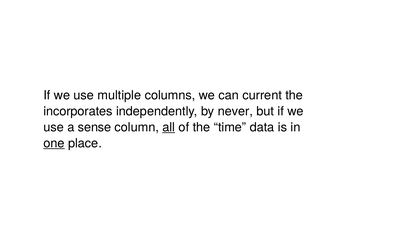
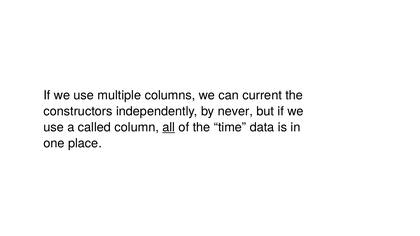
incorporates: incorporates -> constructors (78, 111)
sense: sense -> called (94, 127)
one underline: present -> none (54, 143)
